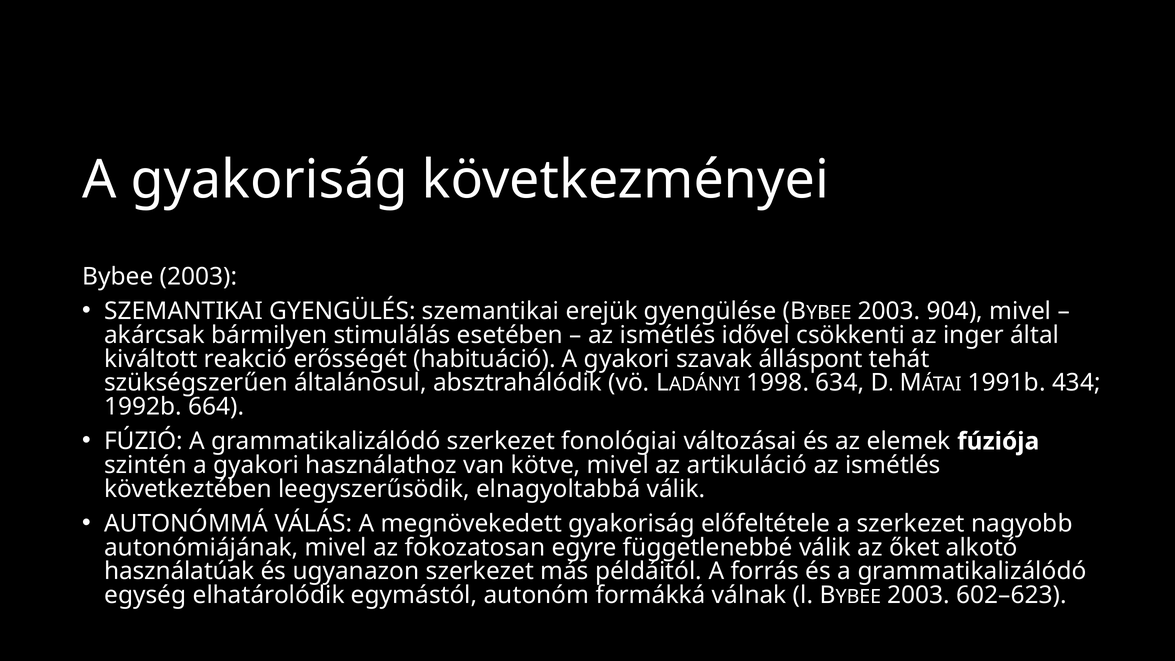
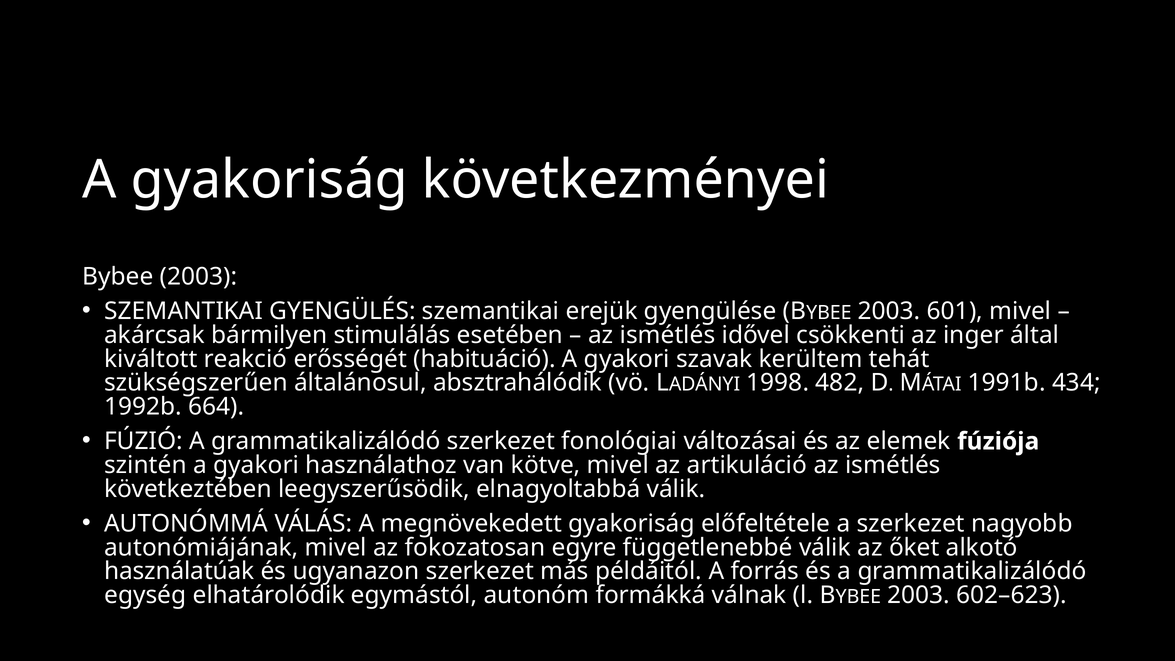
904: 904 -> 601 (955, 311)
álláspont: álláspont -> kerültem (811, 359)
634: 634 -> 482 (840, 383)
